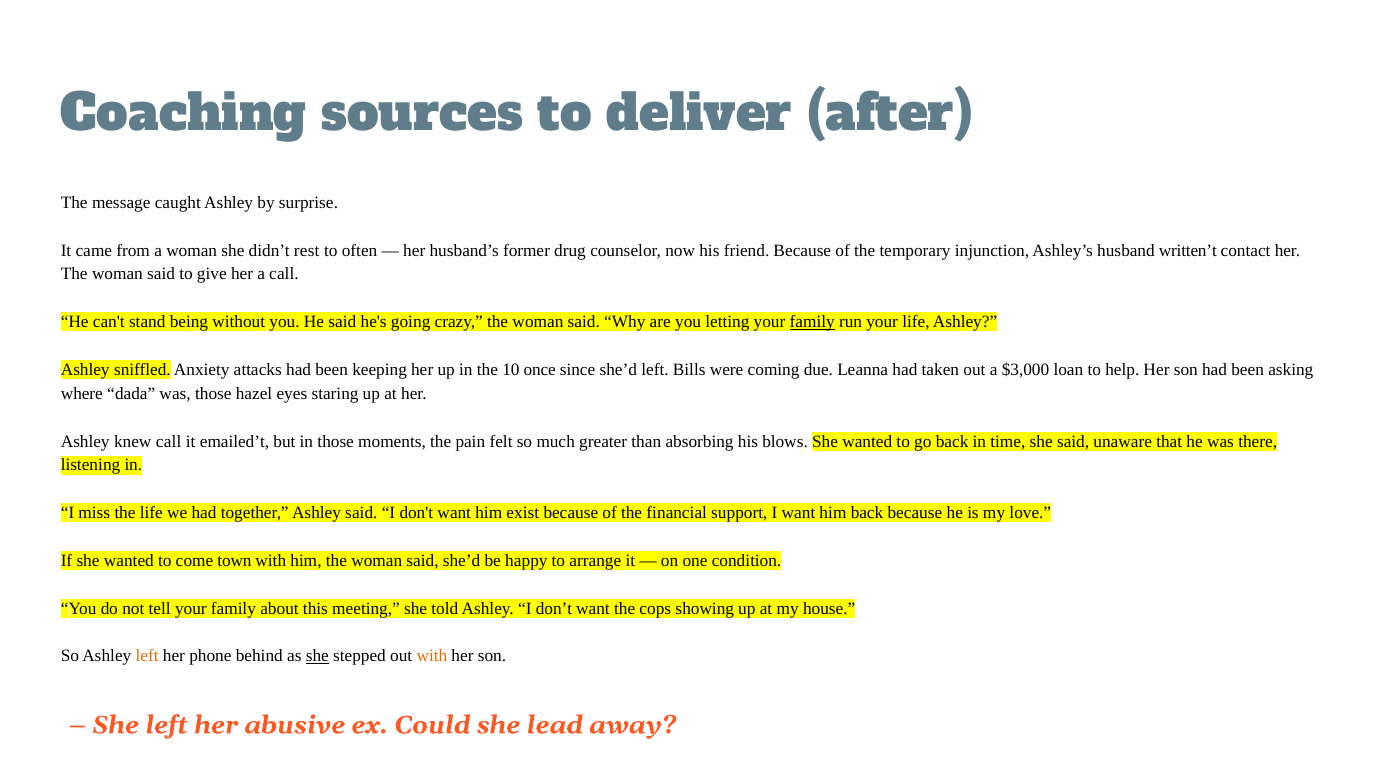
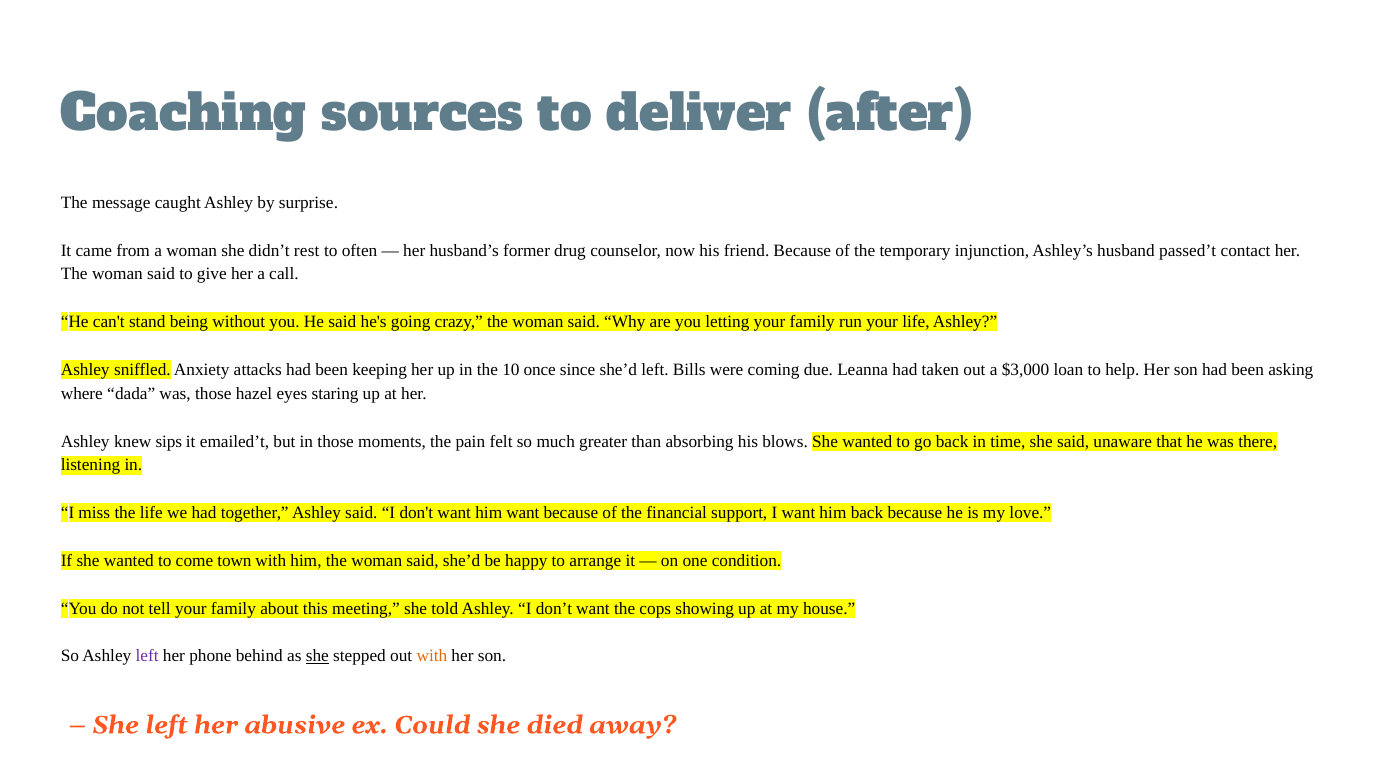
written’t: written’t -> passed’t (1188, 250)
family underline: present -> none (812, 322)
knew call: call -> sips (169, 441)
him exist: exist -> want (523, 513)
left colour: orange -> purple (147, 656)
lead: lead -> died (555, 725)
